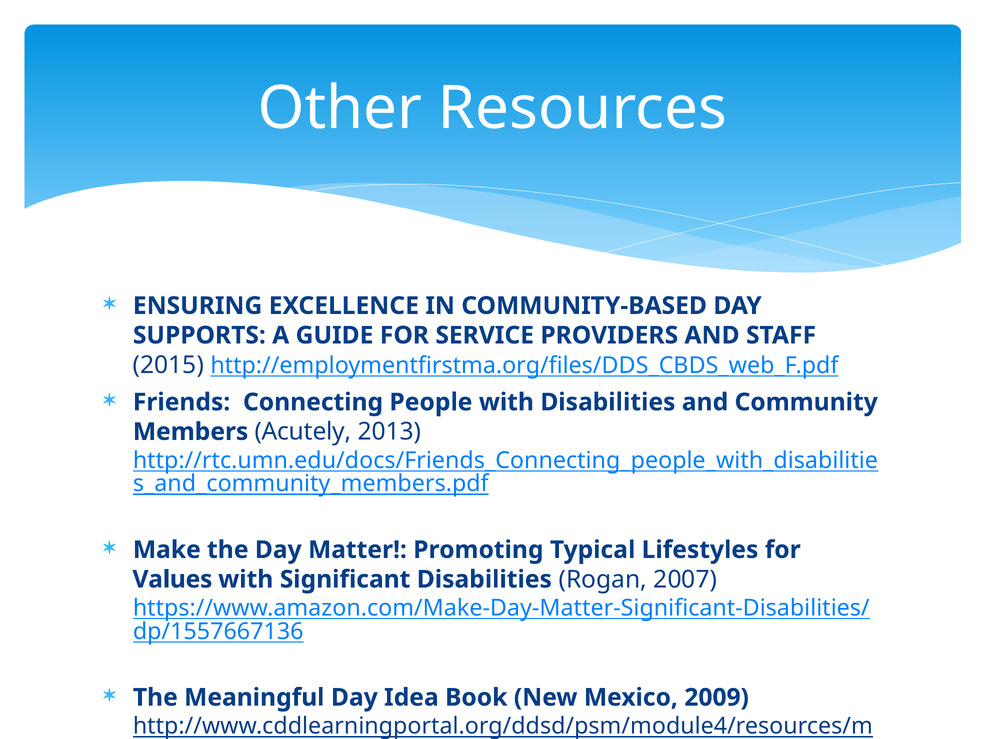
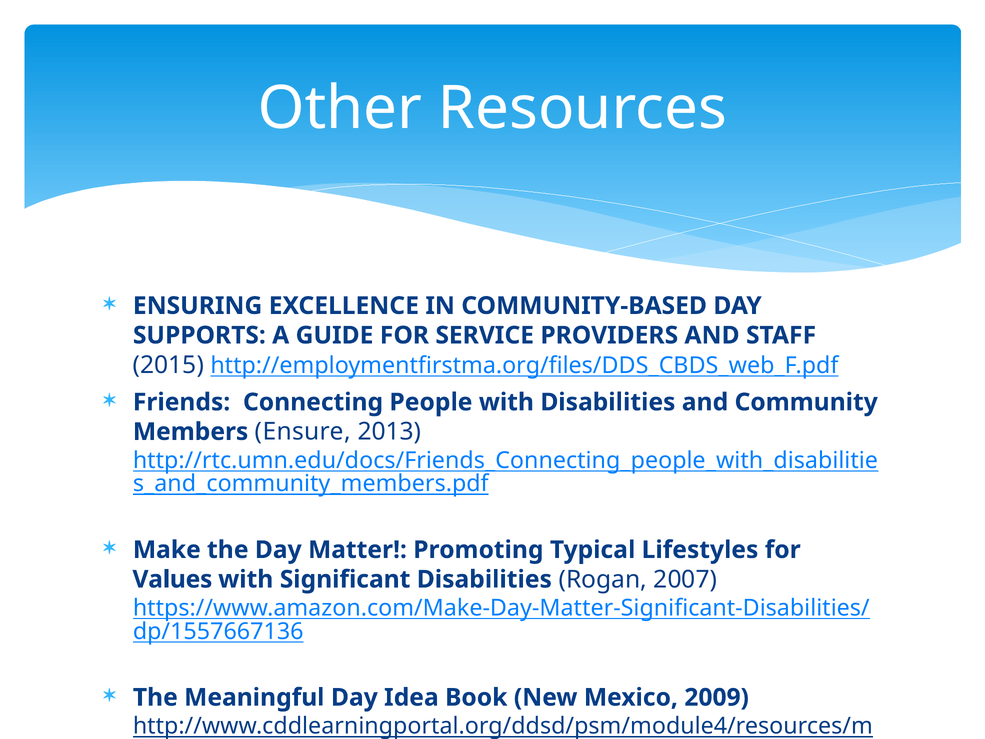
Acutely: Acutely -> Ensure (303, 432)
